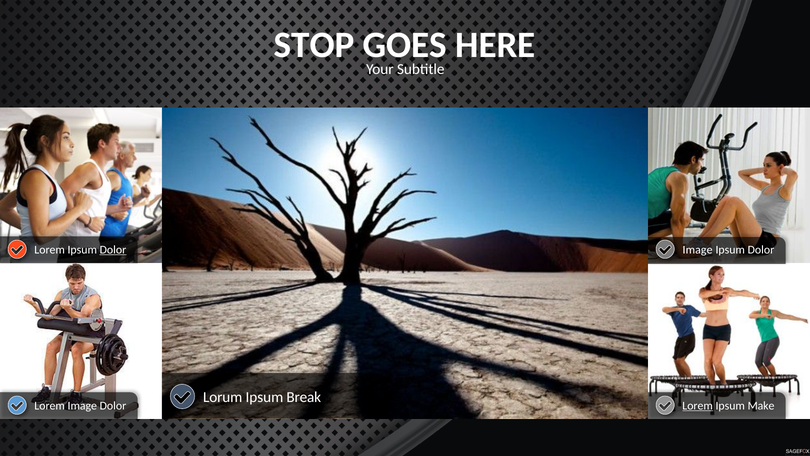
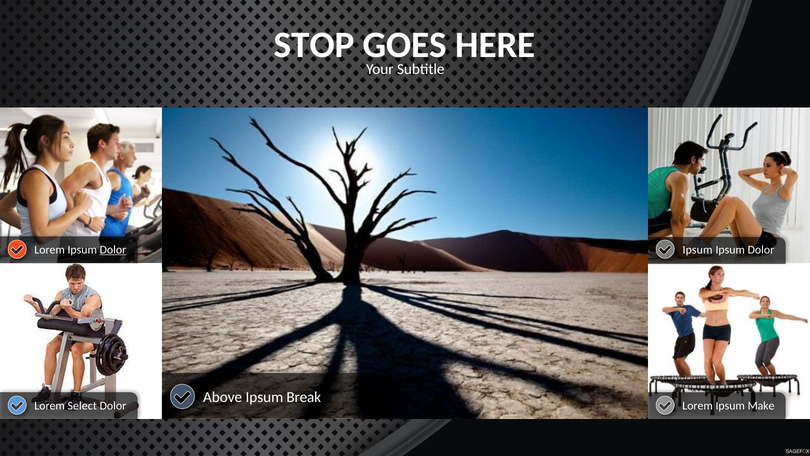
Image: Image -> Ipsum (698, 249)
Lorum: Lorum -> Above (223, 397)
Lorem Image: Image -> Select (82, 405)
Lorem underline: present -> none (698, 405)
